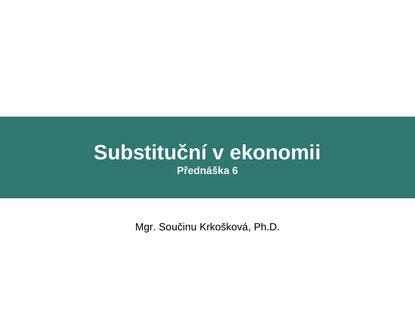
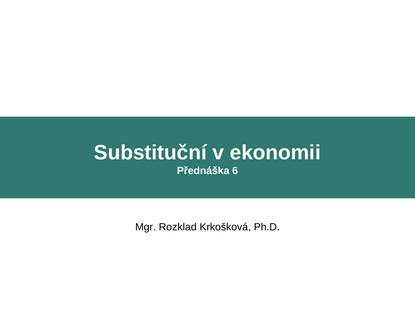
Součinu: Součinu -> Rozklad (178, 227)
